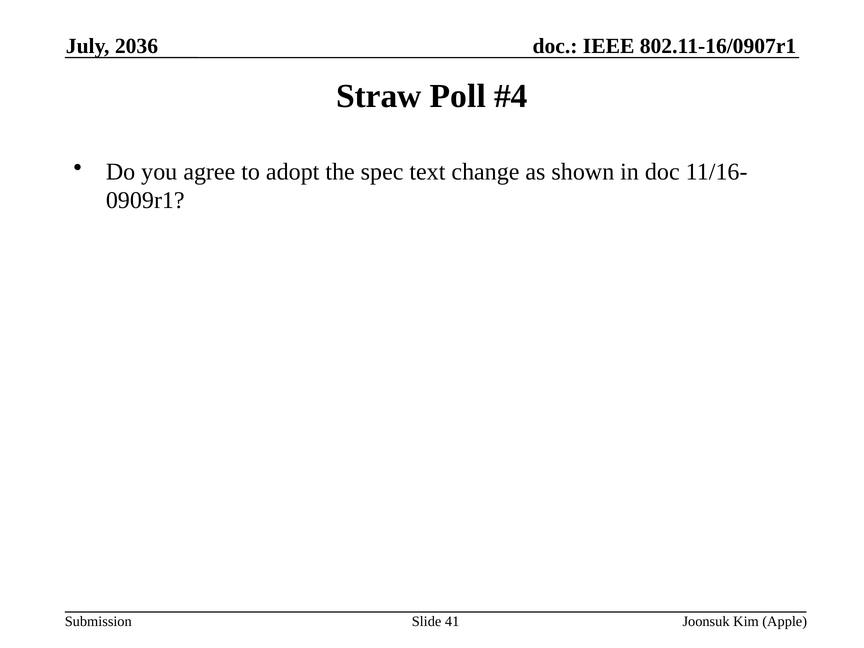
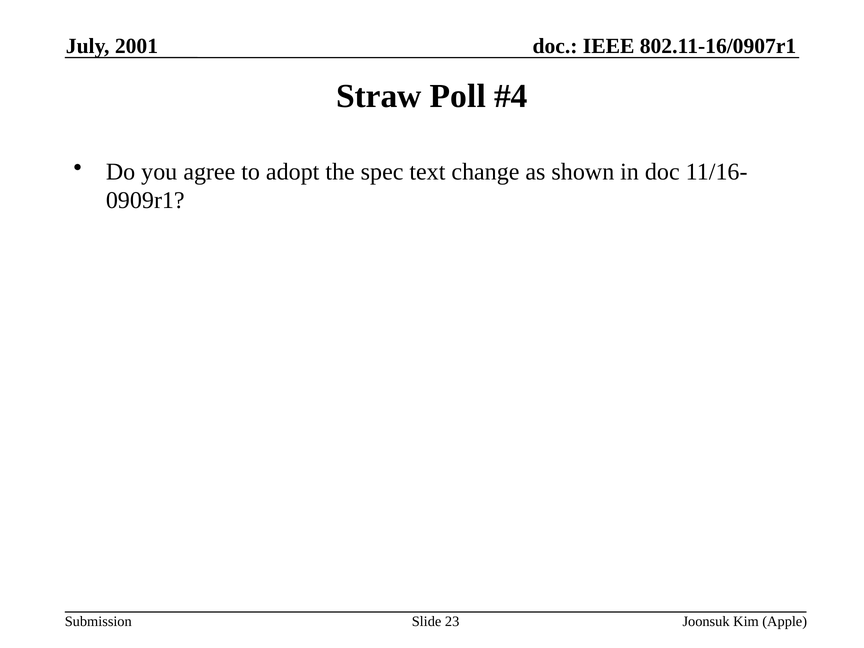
2036: 2036 -> 2001 (136, 46)
41: 41 -> 23 (452, 621)
